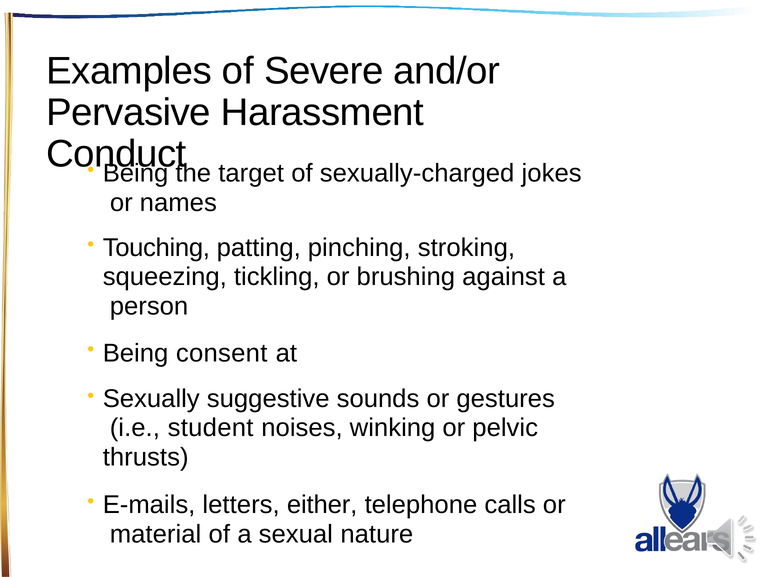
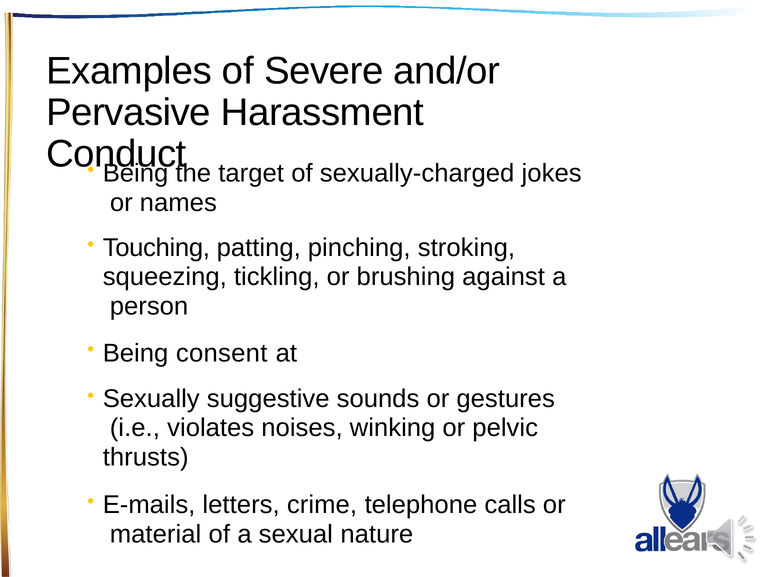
student: student -> violates (211, 428)
either: either -> crime (322, 505)
